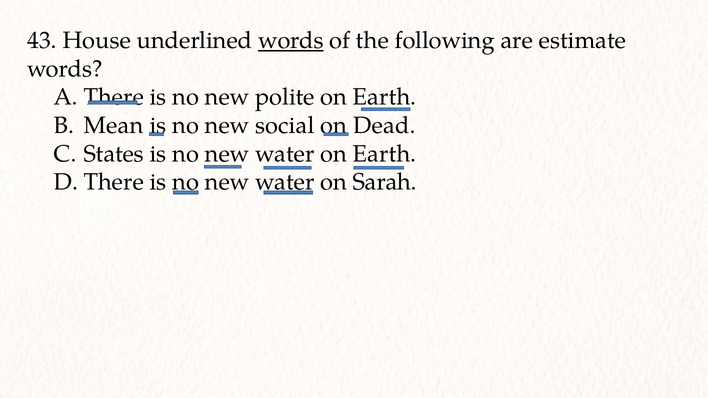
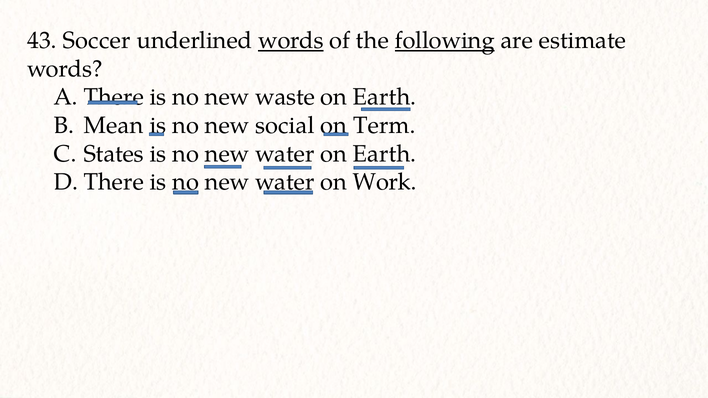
House: House -> Soccer (97, 41)
following underline: none -> present (445, 41)
polite: polite -> waste (285, 97)
Dead: Dead -> Term (384, 126)
Sarah: Sarah -> Work (385, 182)
